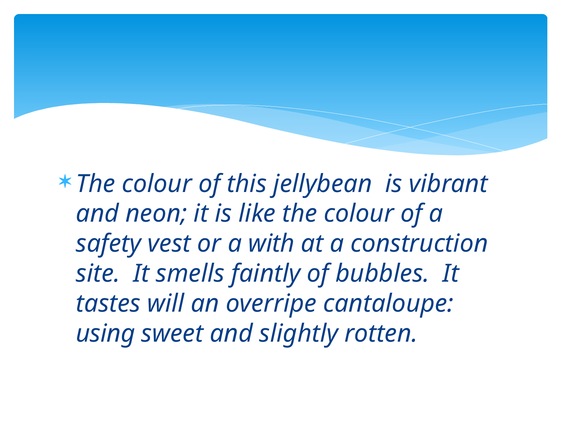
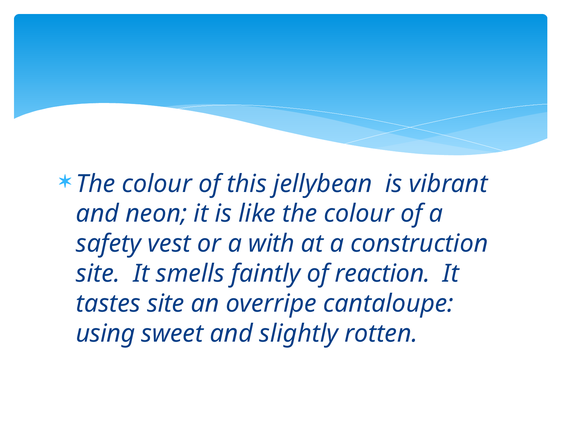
bubbles: bubbles -> reaction (383, 273)
tastes will: will -> site (166, 303)
